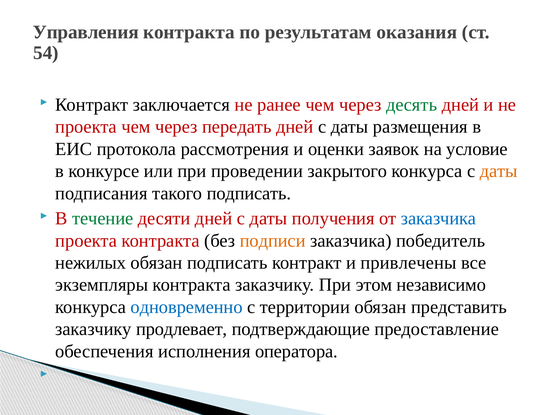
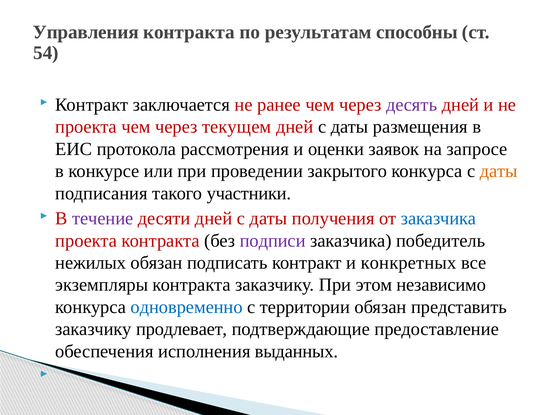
оказания: оказания -> способны (417, 32)
десять colour: green -> purple (412, 105)
передать: передать -> текущем (237, 127)
условие: условие -> запросе (477, 149)
такого подписать: подписать -> участники (249, 193)
течение colour: green -> purple (103, 218)
подписи colour: orange -> purple (273, 240)
привлечены: привлечены -> конкретных (409, 263)
оператора: оператора -> выданных (296, 351)
